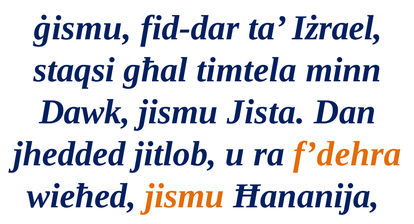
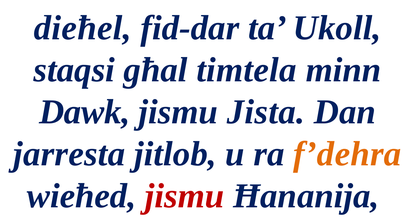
ġismu: ġismu -> dieħel (83, 28)
Iżrael: Iżrael -> Ukoll (337, 28)
jhedded: jhedded -> jarresta (69, 154)
jismu colour: orange -> red (185, 196)
